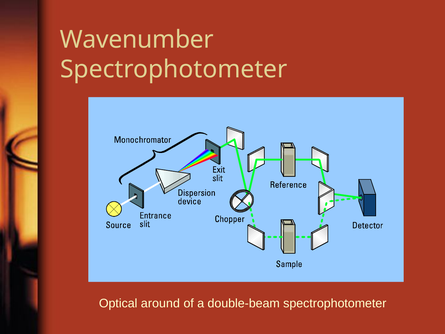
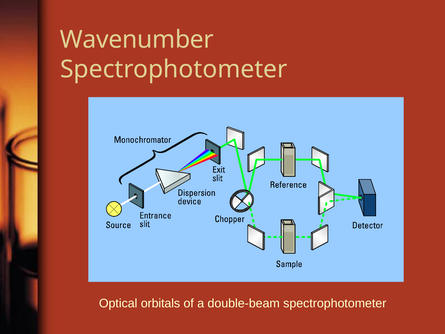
around: around -> orbitals (160, 303)
